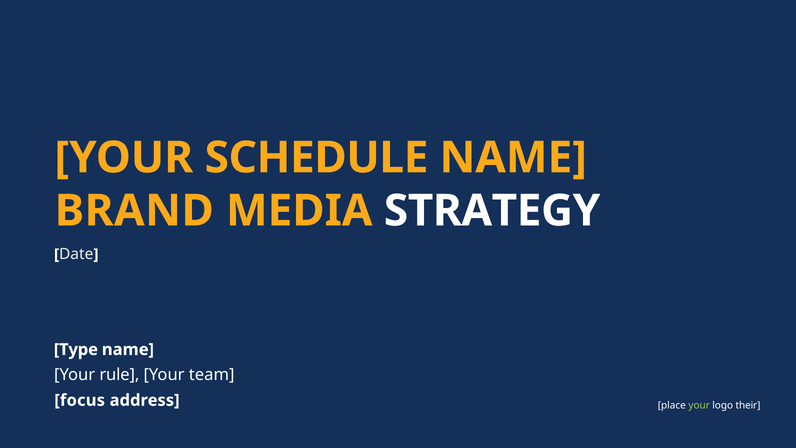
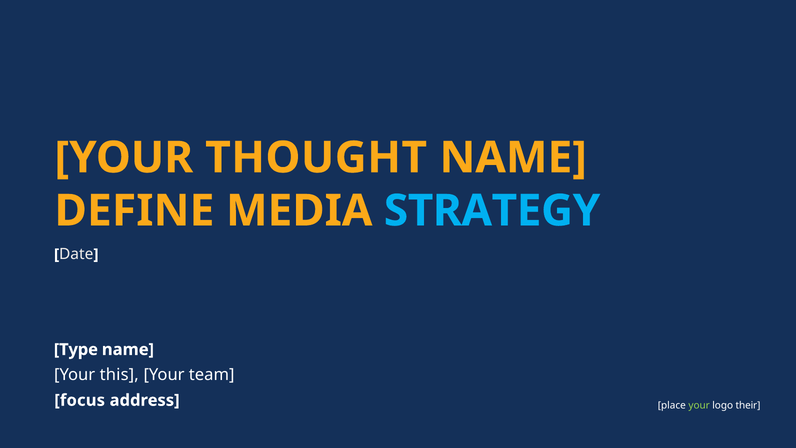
SCHEDULE: SCHEDULE -> THOUGHT (316, 158)
BRAND: BRAND -> DEFINE (134, 211)
STRATEGY colour: white -> light blue (492, 211)
rule: rule -> this (119, 375)
